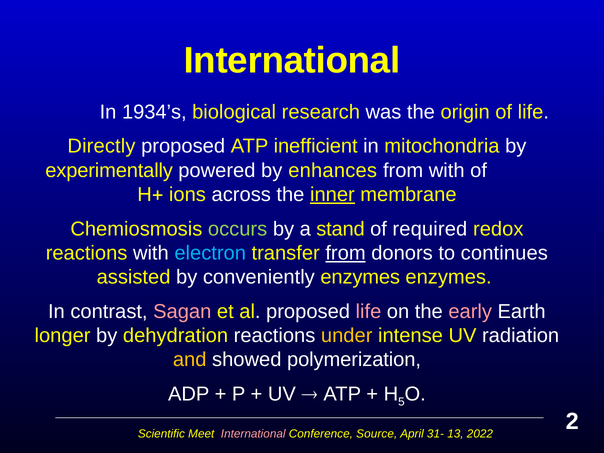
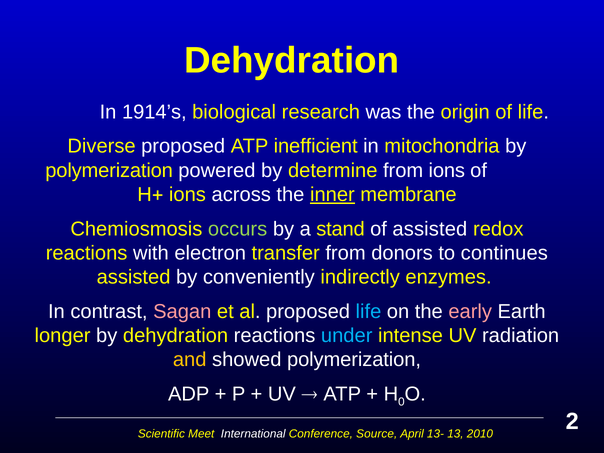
International: International -> Dehydration (292, 60)
1934’s: 1934’s -> 1914’s (154, 112)
Directly: Directly -> Diverse (102, 146)
experimentally: experimentally -> polymerization (109, 170)
enhances: enhances -> determine (333, 170)
from with: with -> ions (447, 170)
of required: required -> assisted (430, 229)
electron colour: light blue -> white (210, 253)
from underline: present -> none (346, 253)
conveniently enzymes: enzymes -> indirectly (360, 277)
life colour: pink -> light blue (368, 311)
under colour: yellow -> light blue (347, 336)
5: 5 -> 0 (401, 402)
International colour: pink -> white (253, 434)
31-: 31- -> 13- (435, 434)
2022: 2022 -> 2010 (480, 434)
